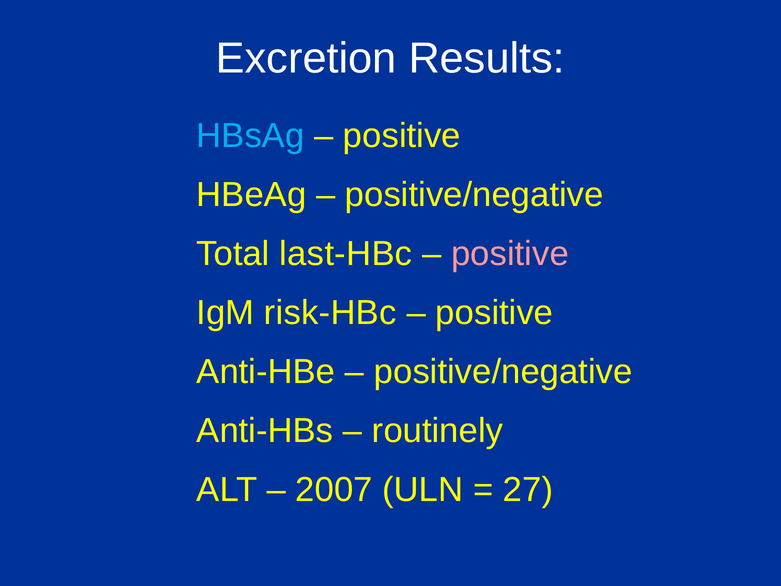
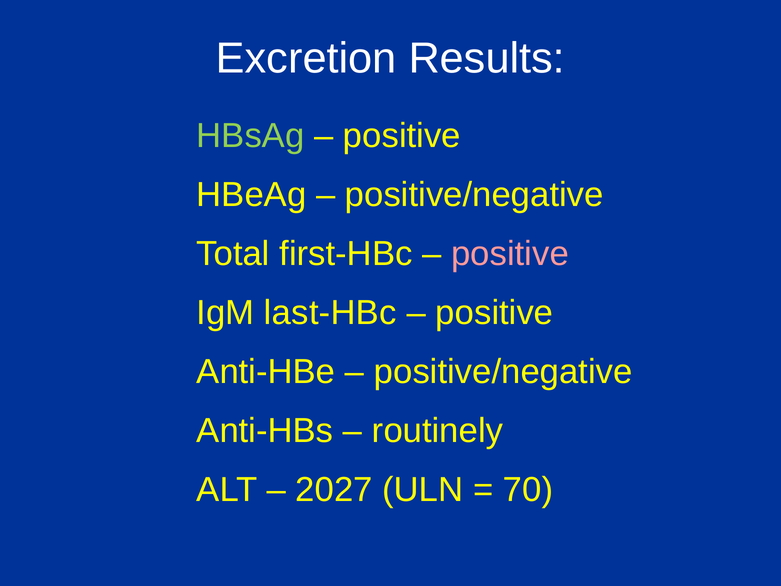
HBsAg colour: light blue -> light green (250, 136)
last-HBc: last-HBc -> first-HBc (346, 254)
risk-HBc: risk-HBc -> last-HBc (330, 313)
2007: 2007 -> 2027 (334, 490)
27: 27 -> 70 (528, 490)
